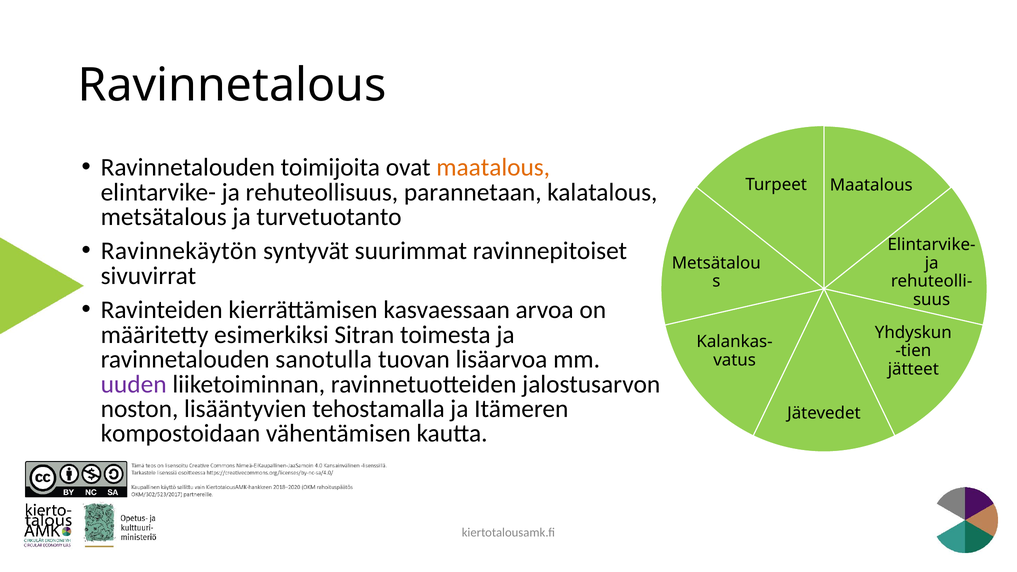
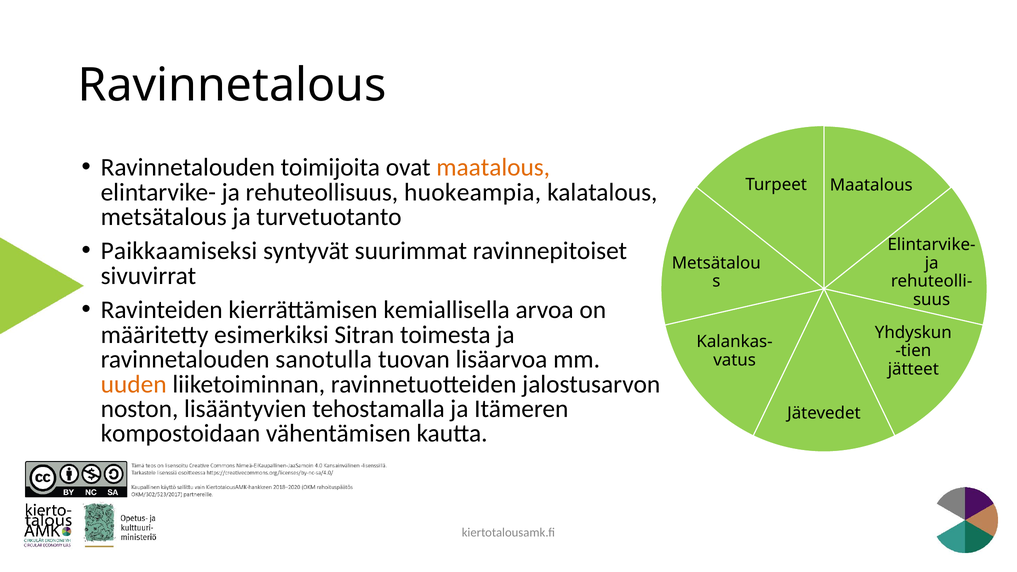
parannetaan: parannetaan -> huokeampia (473, 192)
Ravinnekäytön: Ravinnekäytön -> Paikkaamiseksi (179, 251)
kasvaessaan: kasvaessaan -> kemiallisella (447, 310)
uuden colour: purple -> orange (134, 384)
